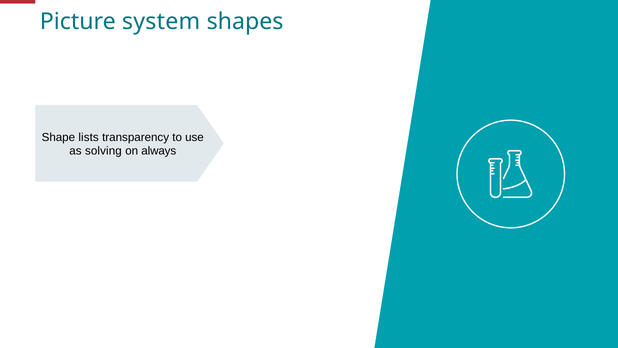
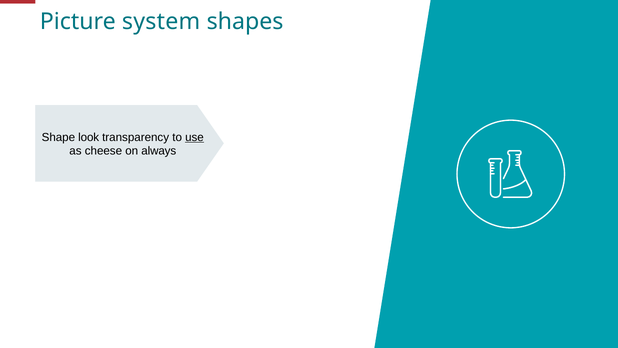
lists: lists -> look (89, 137)
use underline: none -> present (194, 137)
solving: solving -> cheese (103, 151)
